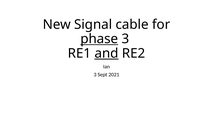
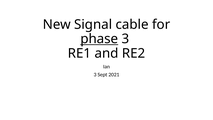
and underline: present -> none (106, 53)
